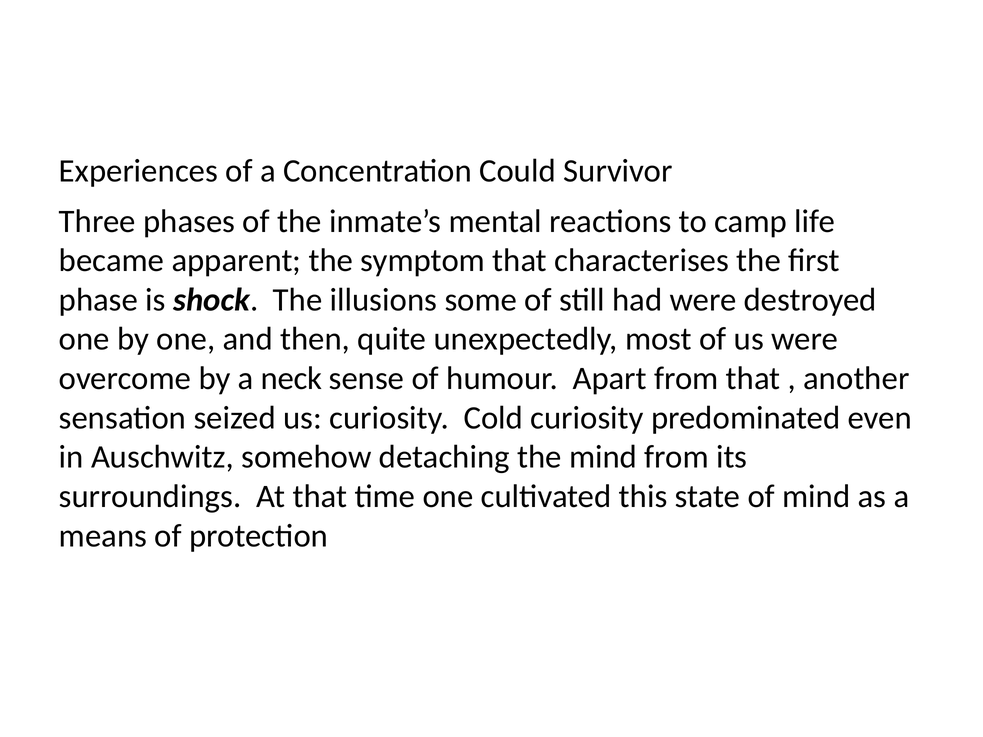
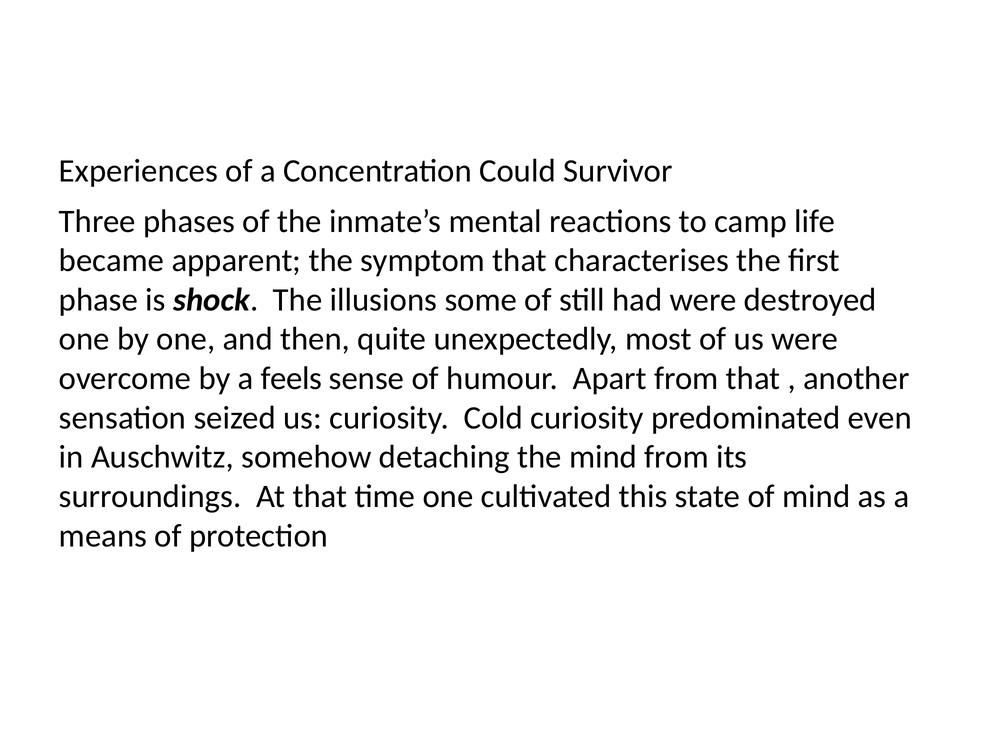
neck: neck -> feels (291, 379)
